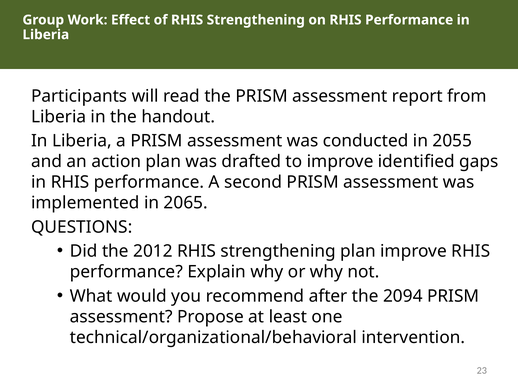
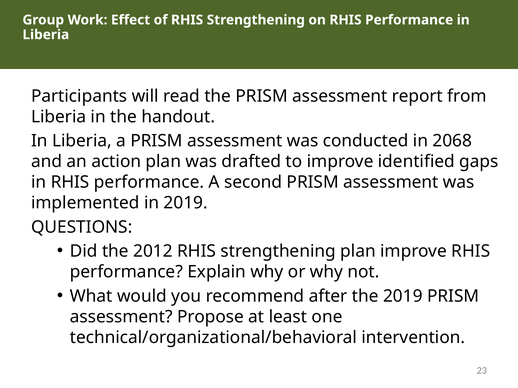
2055: 2055 -> 2068 (452, 141)
in 2065: 2065 -> 2019 (186, 203)
the 2094: 2094 -> 2019 (403, 296)
